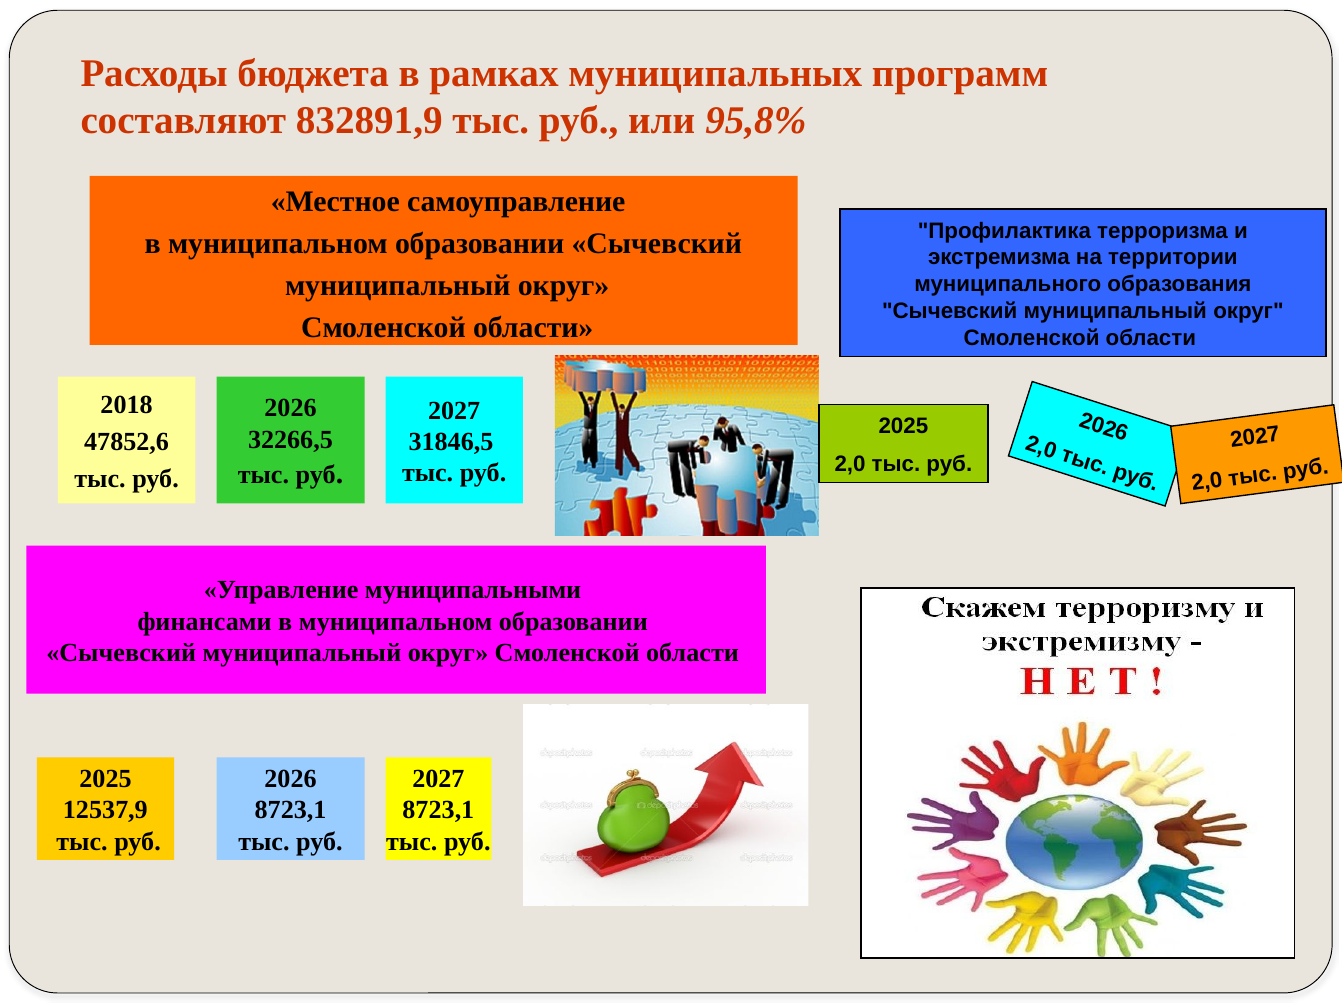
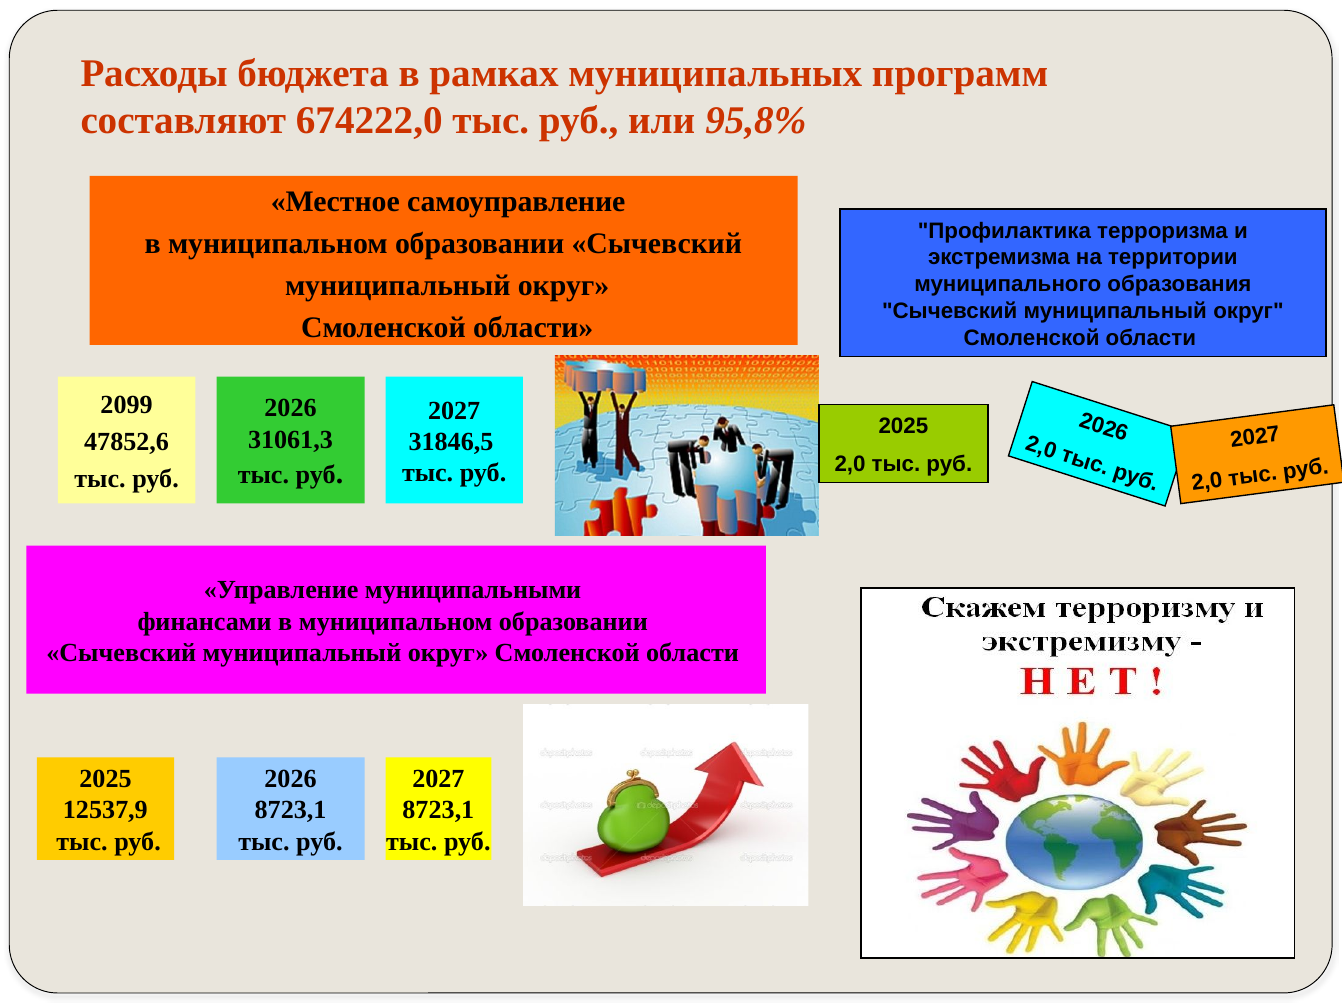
832891,9: 832891,9 -> 674222,0 (369, 120)
2018: 2018 -> 2099 (127, 405)
32266,5: 32266,5 -> 31061,3 (290, 439)
